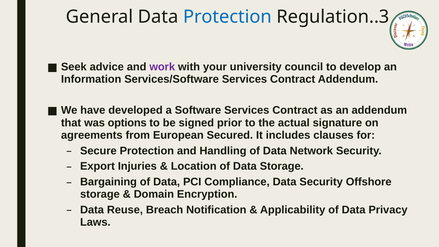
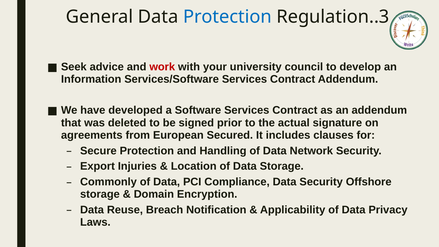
work colour: purple -> red (162, 67)
options: options -> deleted (127, 123)
Bargaining: Bargaining -> Commonly (108, 182)
